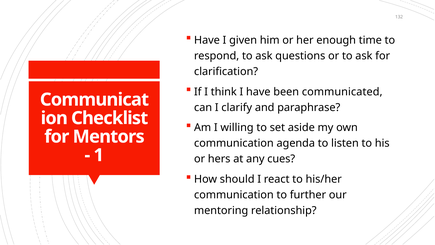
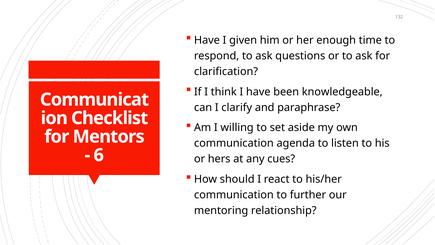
communicated: communicated -> knowledgeable (342, 92)
1: 1 -> 6 (99, 155)
